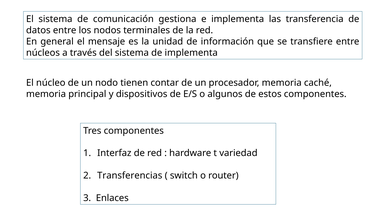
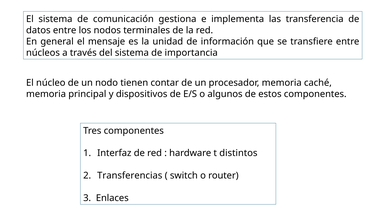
de implementa: implementa -> importancia (191, 53)
variedad: variedad -> distintos (238, 153)
